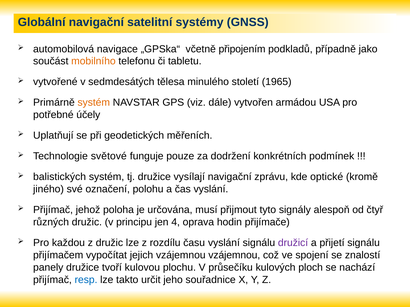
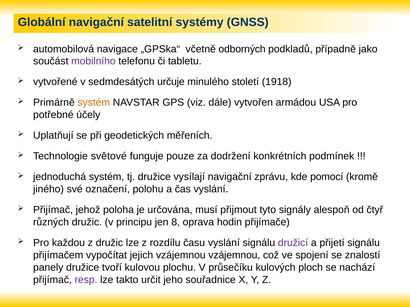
připojením: připojením -> odborných (242, 49)
mobilního colour: orange -> purple (93, 61)
tělesa: tělesa -> určuje (171, 82)
1965: 1965 -> 1918 (277, 82)
balistických: balistických -> jednoduchá (60, 177)
optické: optické -> pomocí (327, 177)
4: 4 -> 8 (176, 223)
resp colour: blue -> purple (86, 280)
